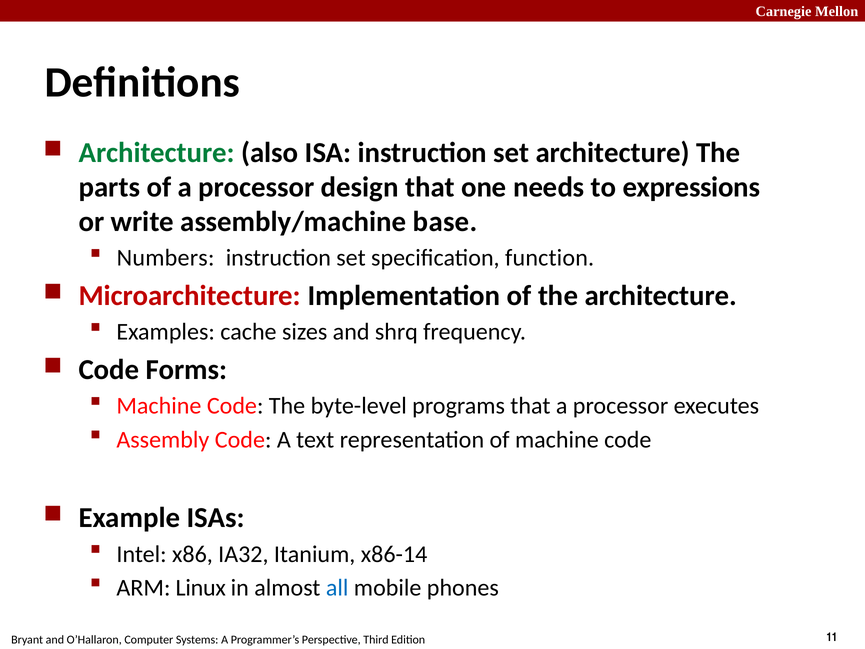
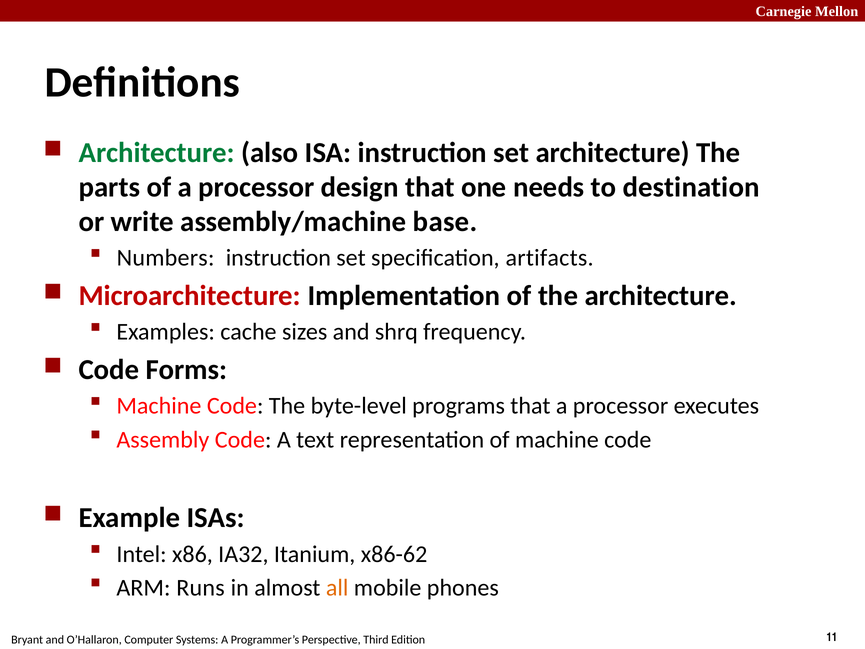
expressions: expressions -> destination (691, 187)
function: function -> artifacts (550, 258)
x86-14: x86-14 -> x86-62 (394, 554)
Linux: Linux -> Runs (200, 588)
all colour: blue -> orange (337, 588)
